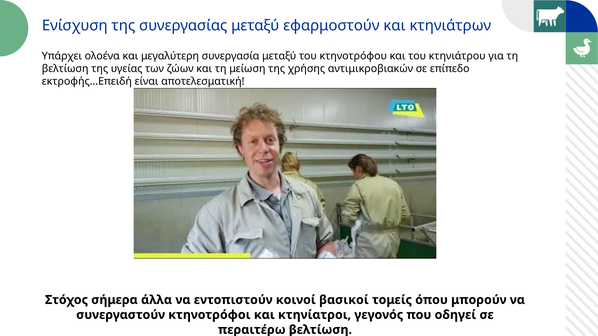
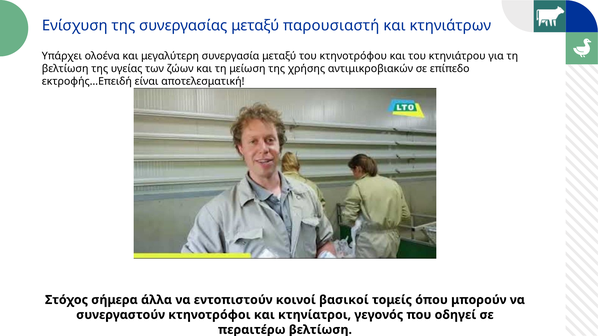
εφαρμοστούν: εφαρμοστούν -> παρουσιαστή (331, 25)
